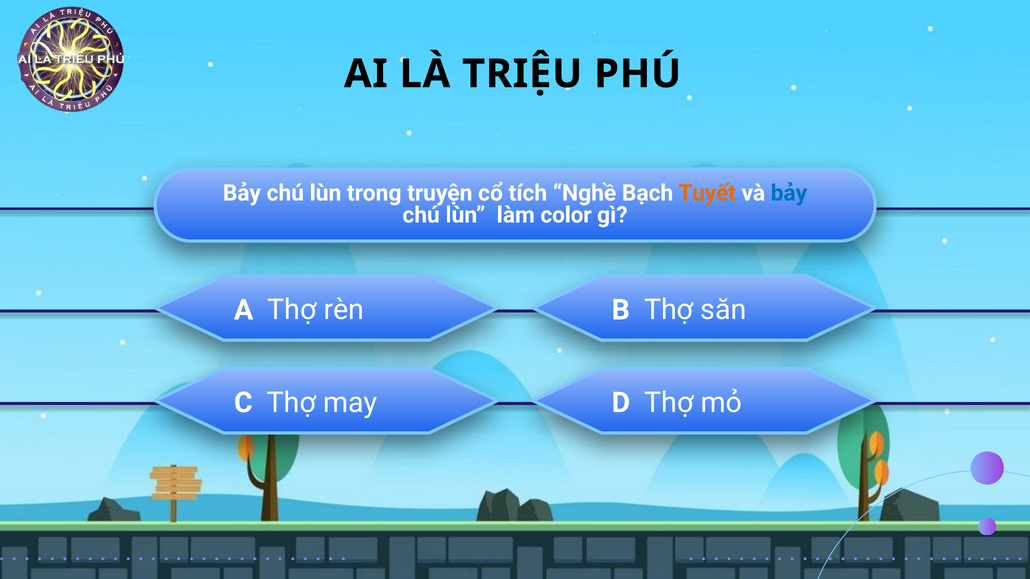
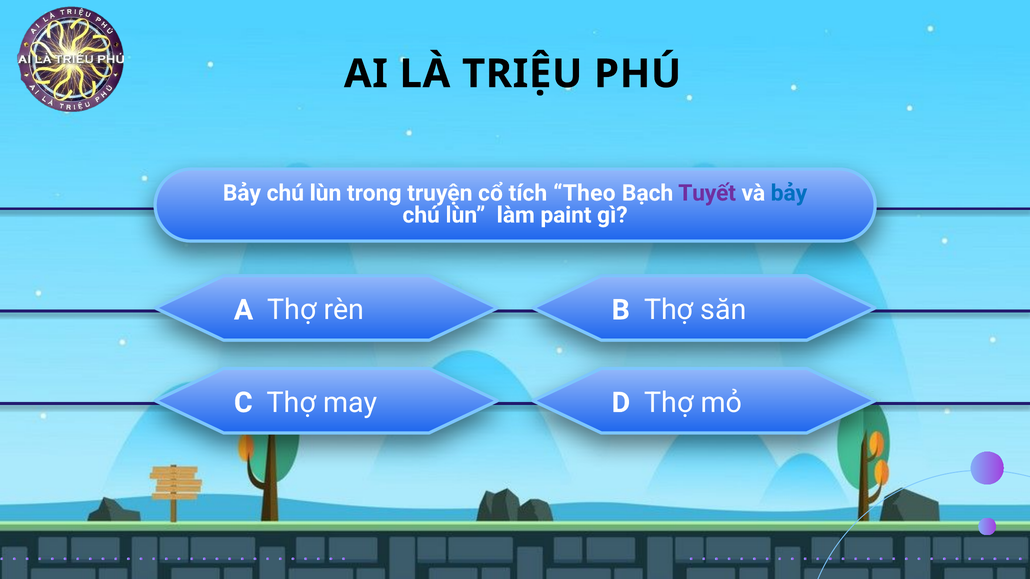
Nghề: Nghề -> Theo (584, 193)
Tuyết colour: orange -> purple (707, 193)
color: color -> paint (566, 215)
